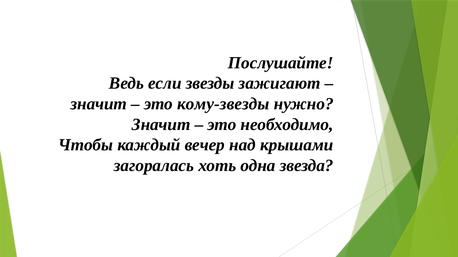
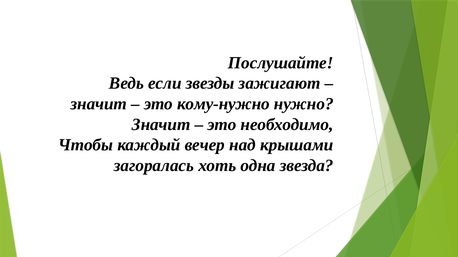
кому-звезды: кому-звезды -> кому-нужно (223, 104)
